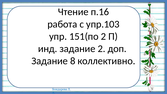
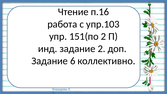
8: 8 -> 6 (73, 61)
